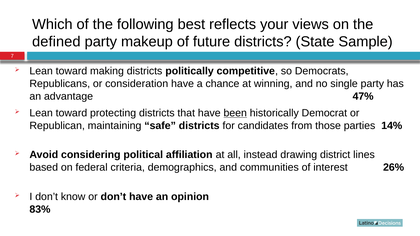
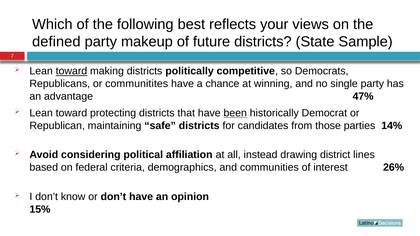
toward underline: none -> present (71, 71)
consideration: consideration -> communitites (137, 84)
83%: 83% -> 15% (40, 209)
